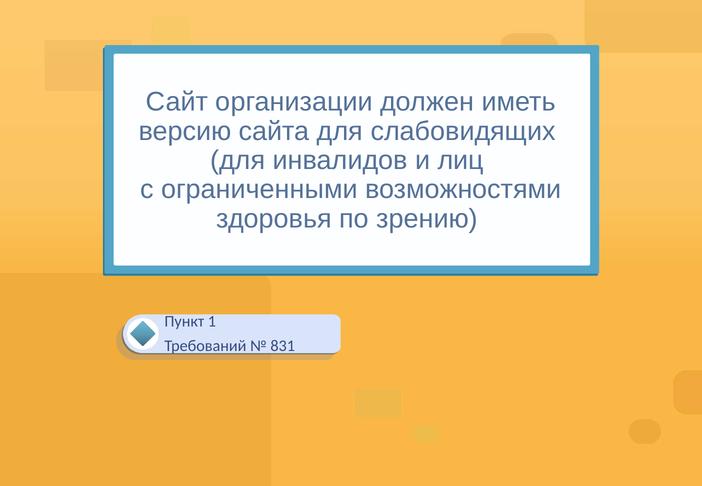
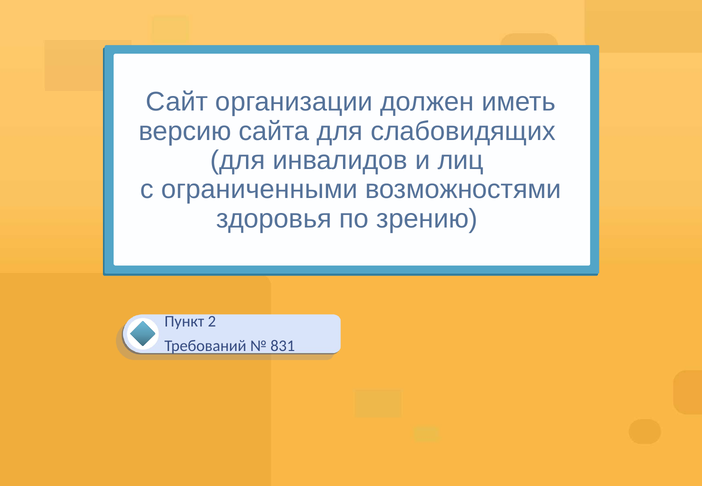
1: 1 -> 2 (212, 322)
